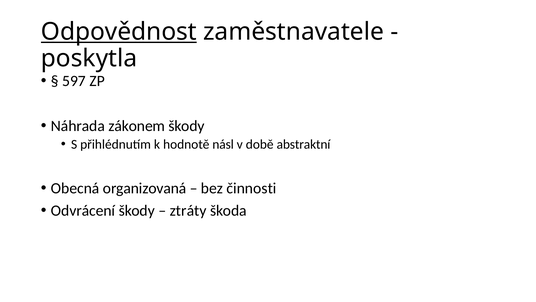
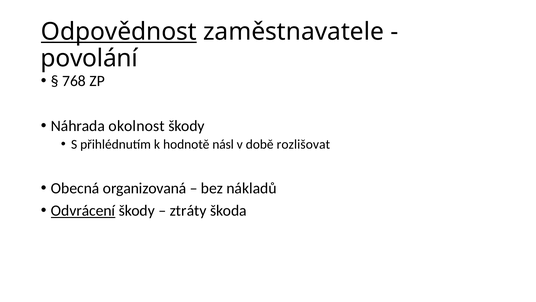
poskytla: poskytla -> povolání (89, 58)
597: 597 -> 768 (74, 81)
zákonem: zákonem -> okolnost (137, 126)
abstraktní: abstraktní -> rozlišovat (303, 144)
činnosti: činnosti -> nákladů (252, 188)
Odvrácení underline: none -> present (83, 210)
